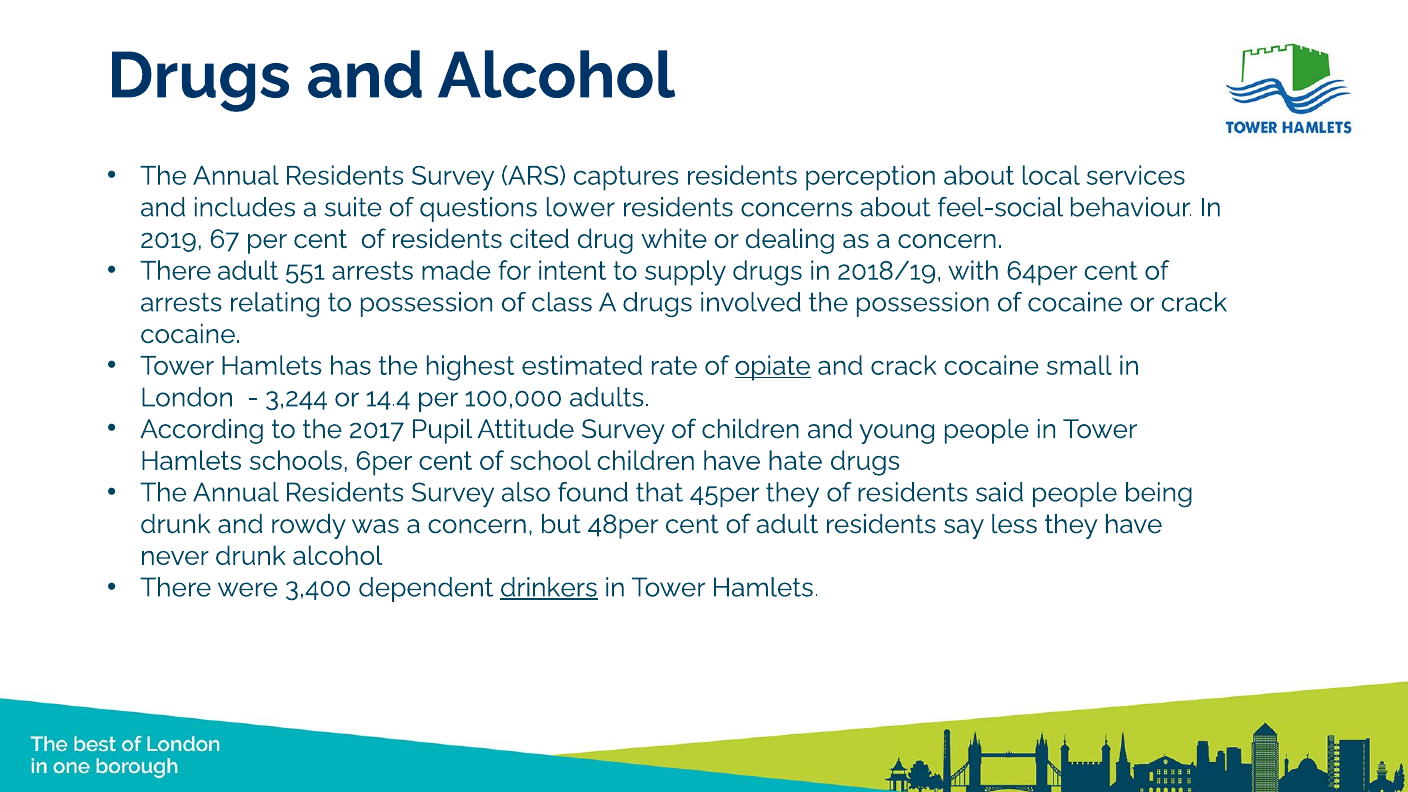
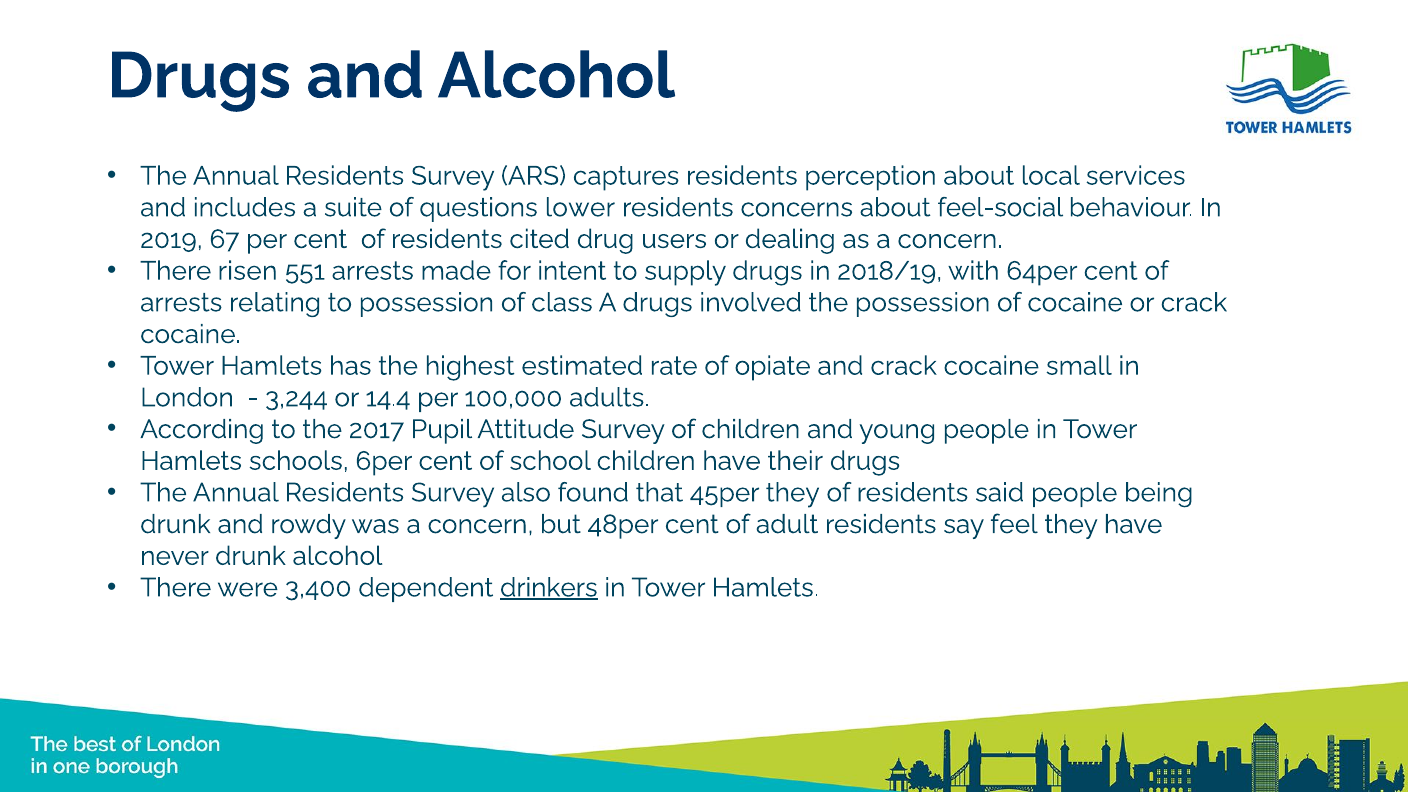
white: white -> users (674, 239)
There adult: adult -> risen (248, 271)
opiate underline: present -> none (773, 366)
hate: hate -> their (795, 461)
less: less -> feel (1014, 524)
